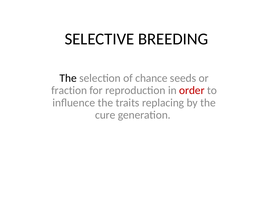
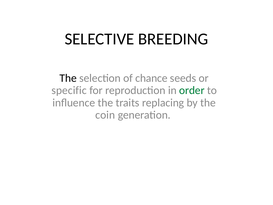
fraction: fraction -> specific (69, 90)
order colour: red -> green (192, 90)
cure: cure -> coin (105, 115)
